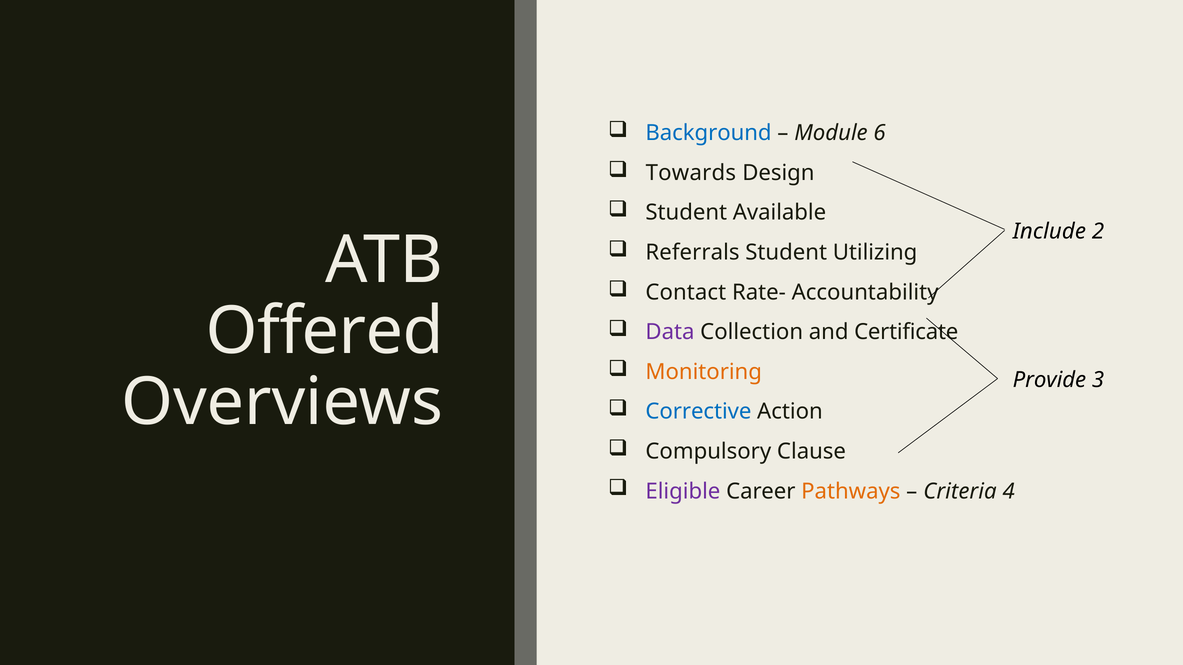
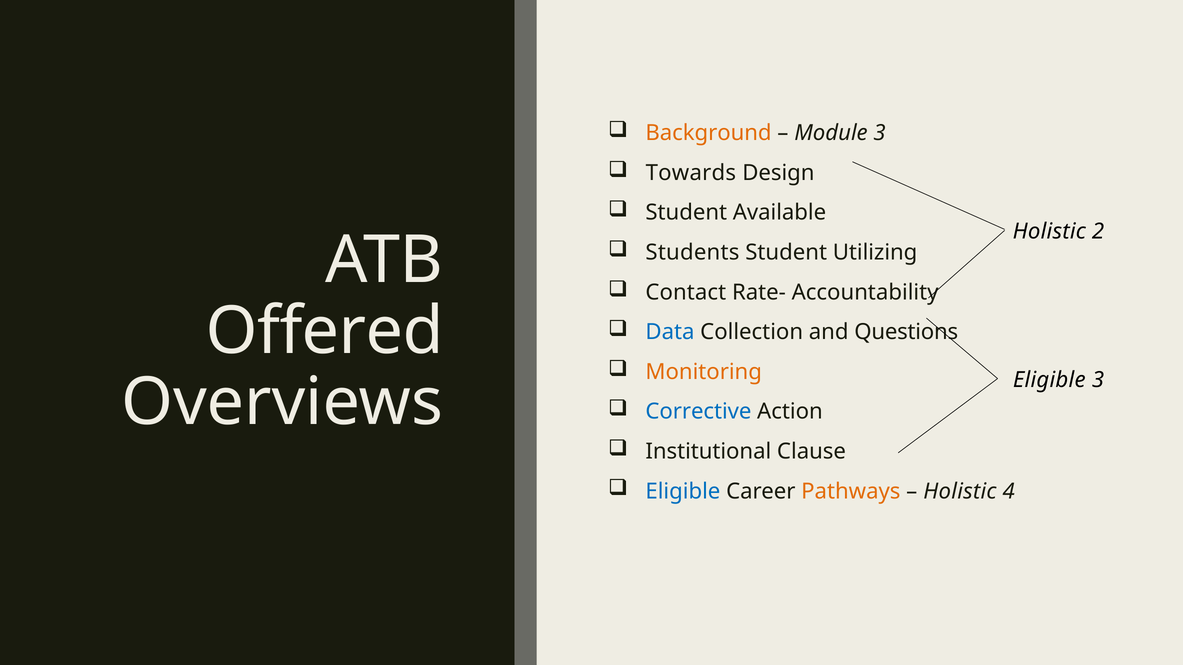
Background colour: blue -> orange (709, 133)
Module 6: 6 -> 3 (880, 133)
Include: Include -> Holistic (1049, 232)
Referrals: Referrals -> Students (692, 253)
Data colour: purple -> blue (670, 332)
Certificate: Certificate -> Questions (906, 332)
Provide: Provide -> Eligible (1049, 380)
Compulsory: Compulsory -> Institutional (708, 452)
Eligible colour: purple -> blue (683, 492)
Criteria: Criteria -> Holistic (960, 492)
